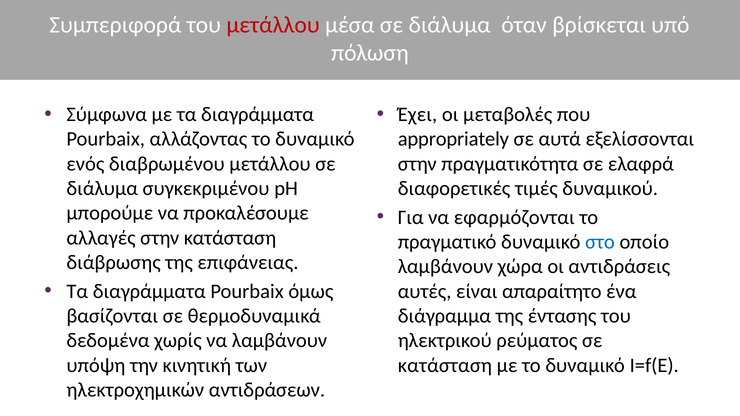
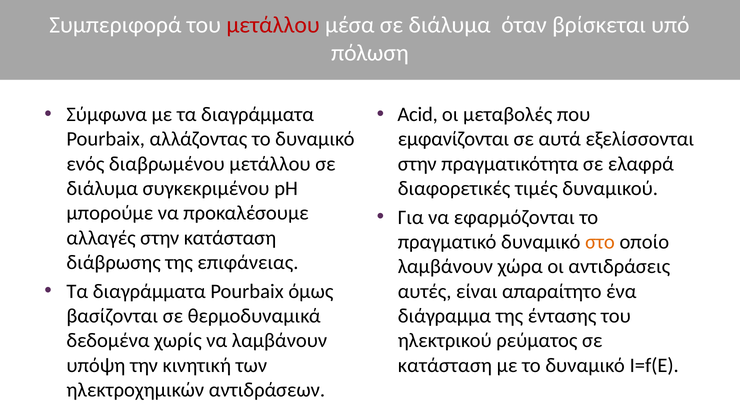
Έχει: Έχει -> Acid (418, 115)
appropriately: appropriately -> εμφανίζονται (453, 139)
στο colour: blue -> orange (600, 242)
